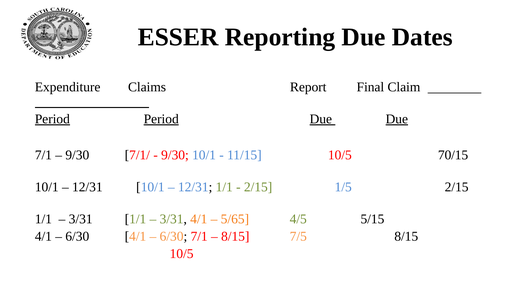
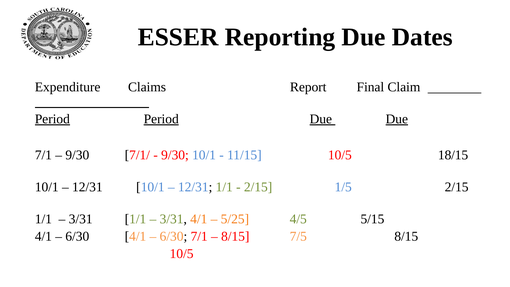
70/15: 70/15 -> 18/15 (453, 155)
5/65: 5/65 -> 5/25 (235, 219)
